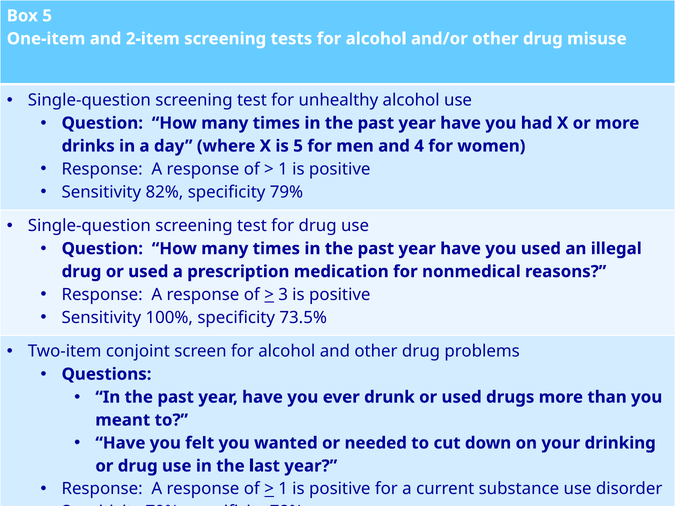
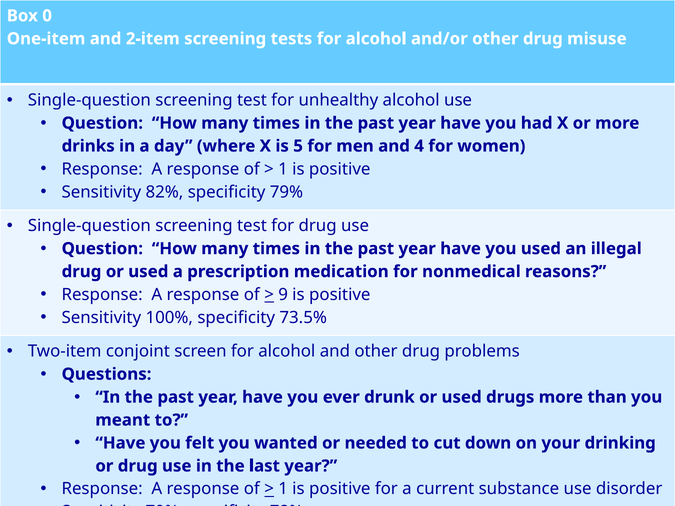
Box 5: 5 -> 0 (47, 16)
3: 3 -> 9 (283, 295)
